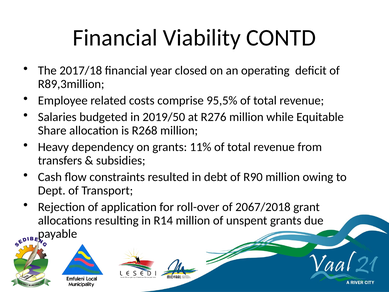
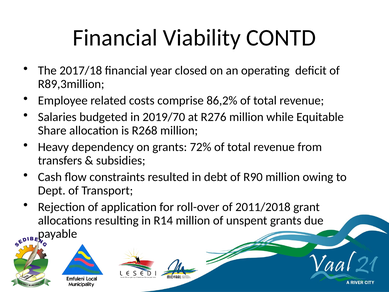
95,5%: 95,5% -> 86,2% (222, 101)
2019/50: 2019/50 -> 2019/70 (164, 117)
11%: 11% -> 72% (201, 147)
2067/2018: 2067/2018 -> 2011/2018 (263, 207)
